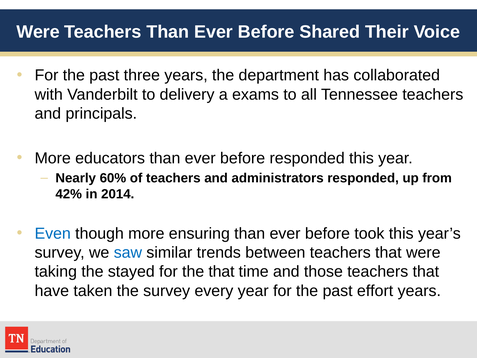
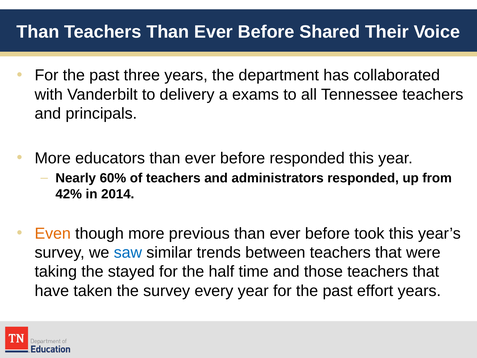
Were: Were -> Than (38, 32)
Even colour: blue -> orange (53, 233)
ensuring: ensuring -> previous (199, 233)
the that: that -> half (221, 271)
